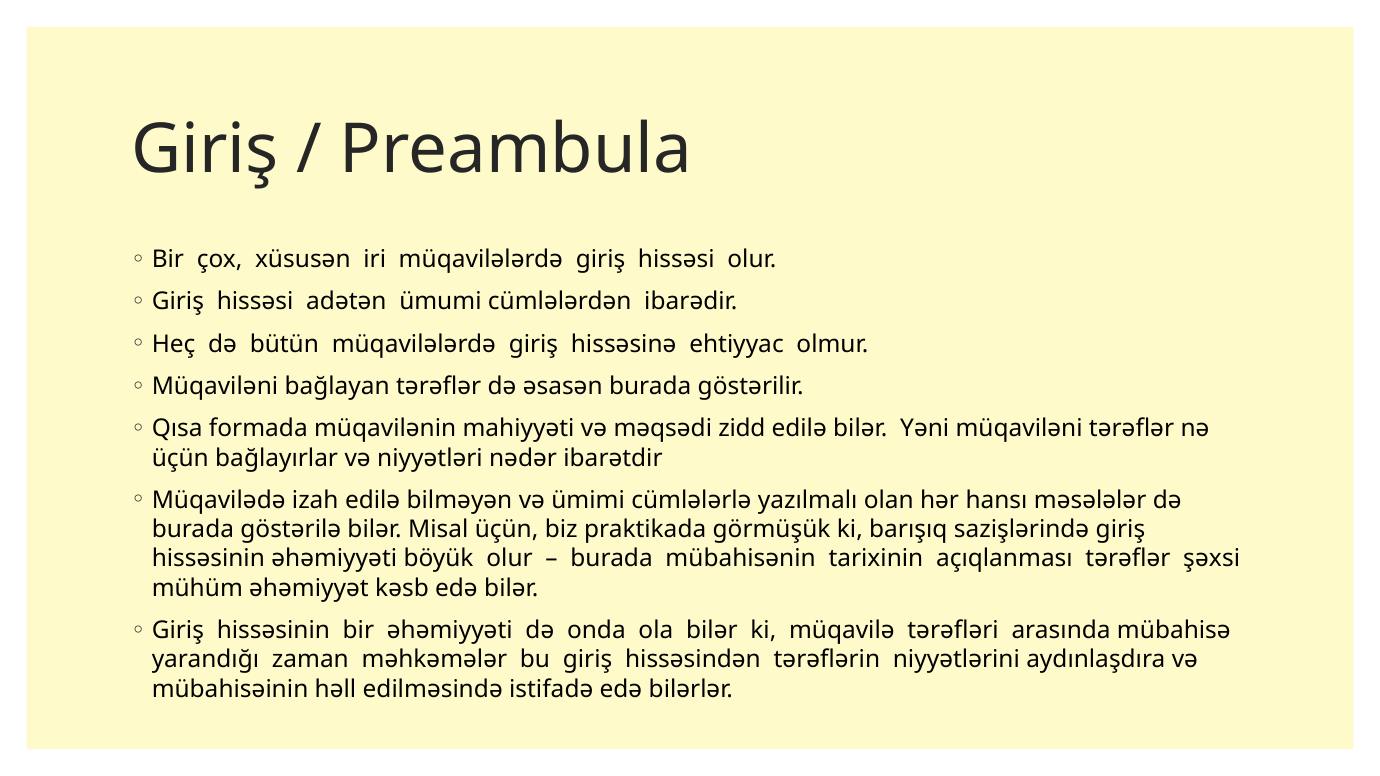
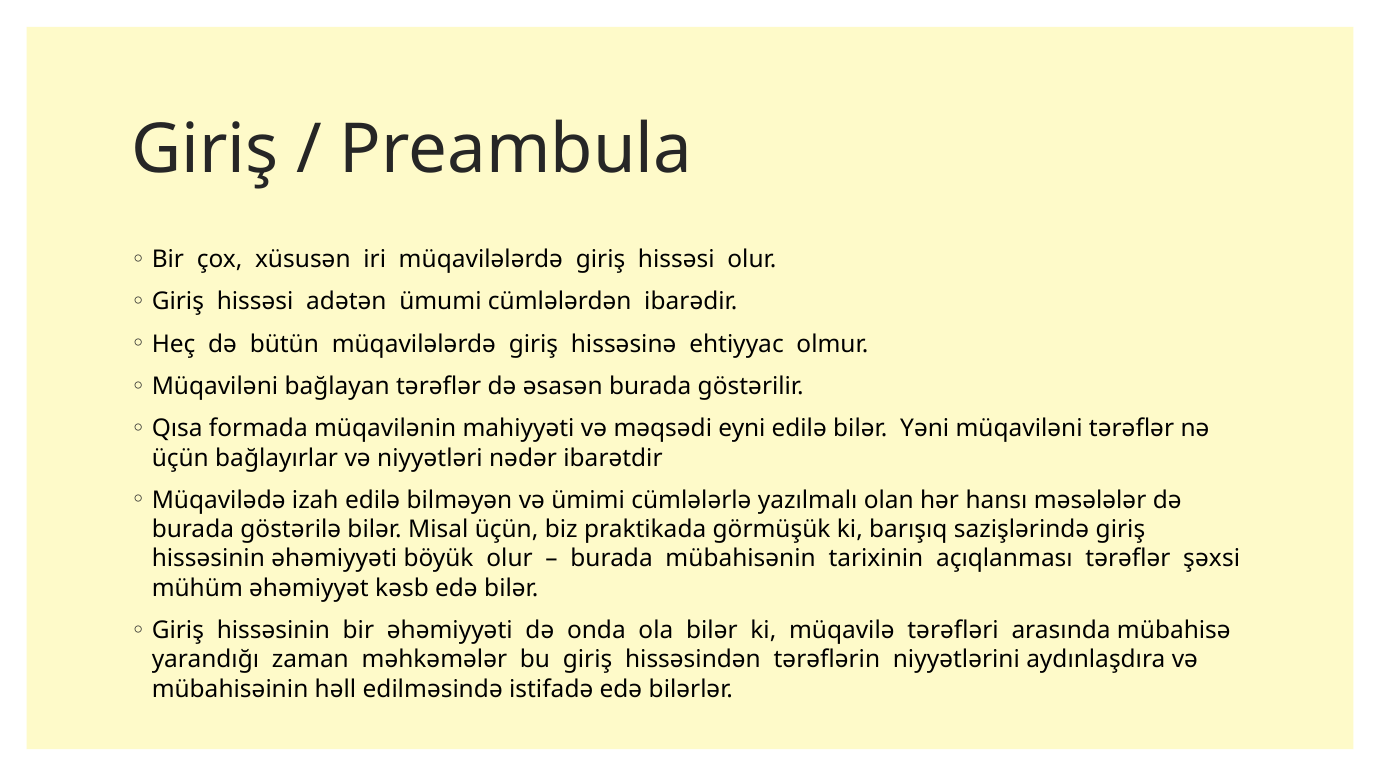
zidd: zidd -> eyni (742, 429)
